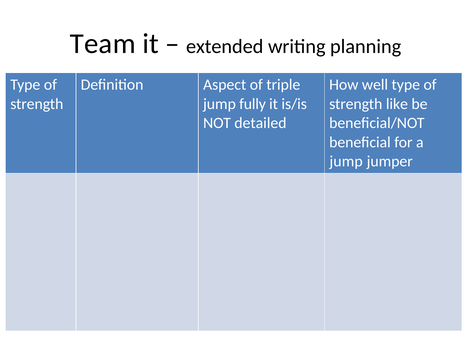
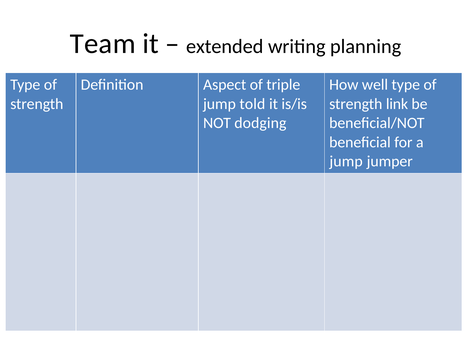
fully: fully -> told (252, 104)
like: like -> link (397, 104)
detailed: detailed -> dodging (260, 123)
